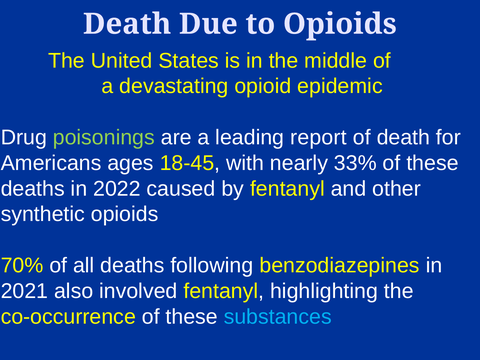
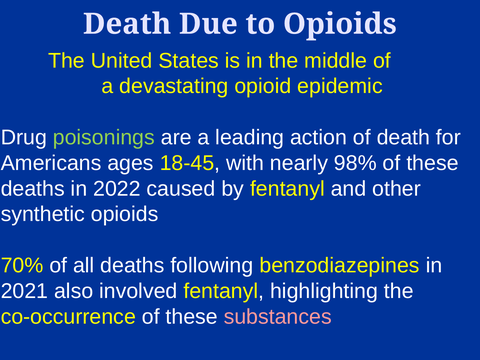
report: report -> action (319, 137)
33%: 33% -> 98% (355, 163)
substances colour: light blue -> pink (278, 317)
